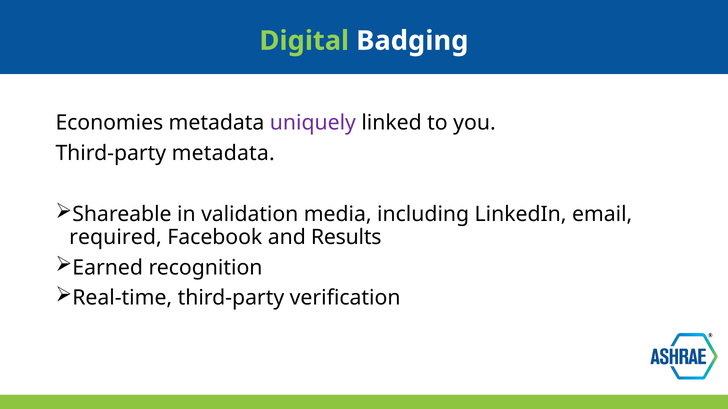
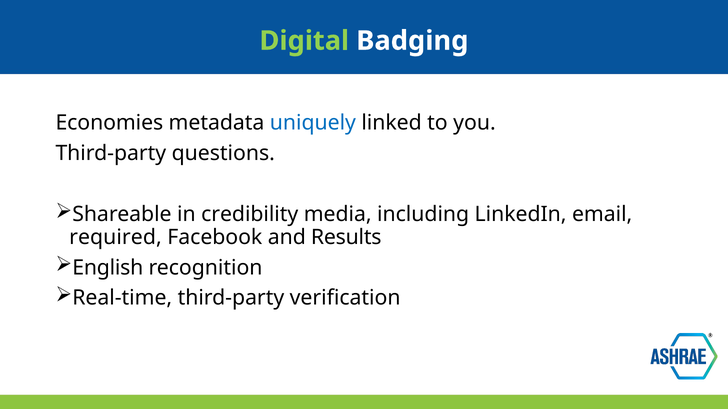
uniquely colour: purple -> blue (313, 123)
Third-party metadata: metadata -> questions (223, 154)
validation: validation -> credibility (250, 214)
Earned: Earned -> English (108, 268)
